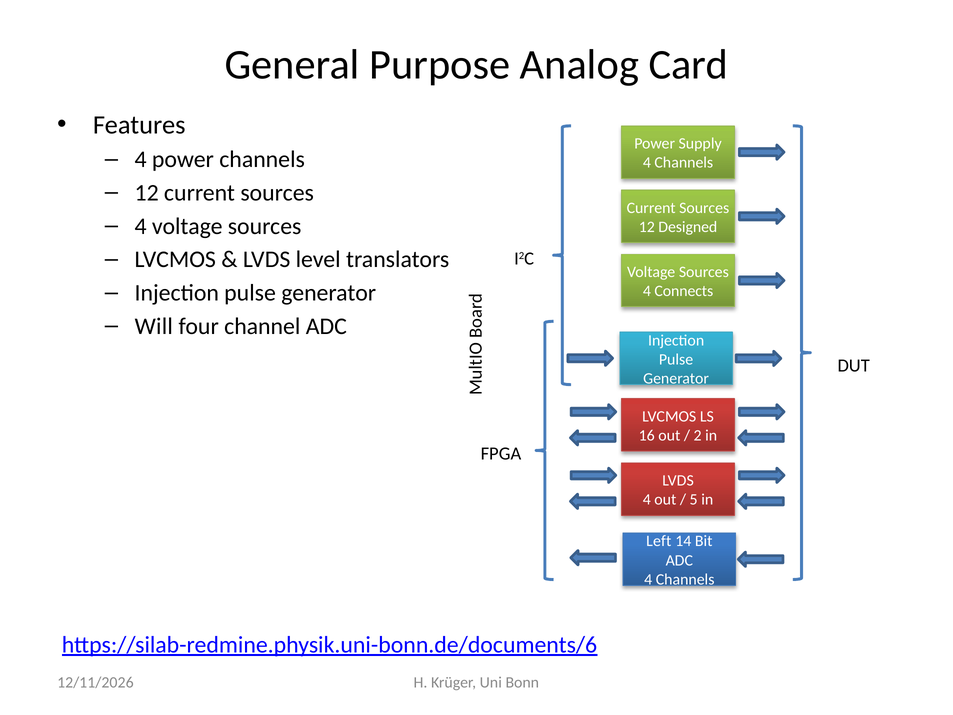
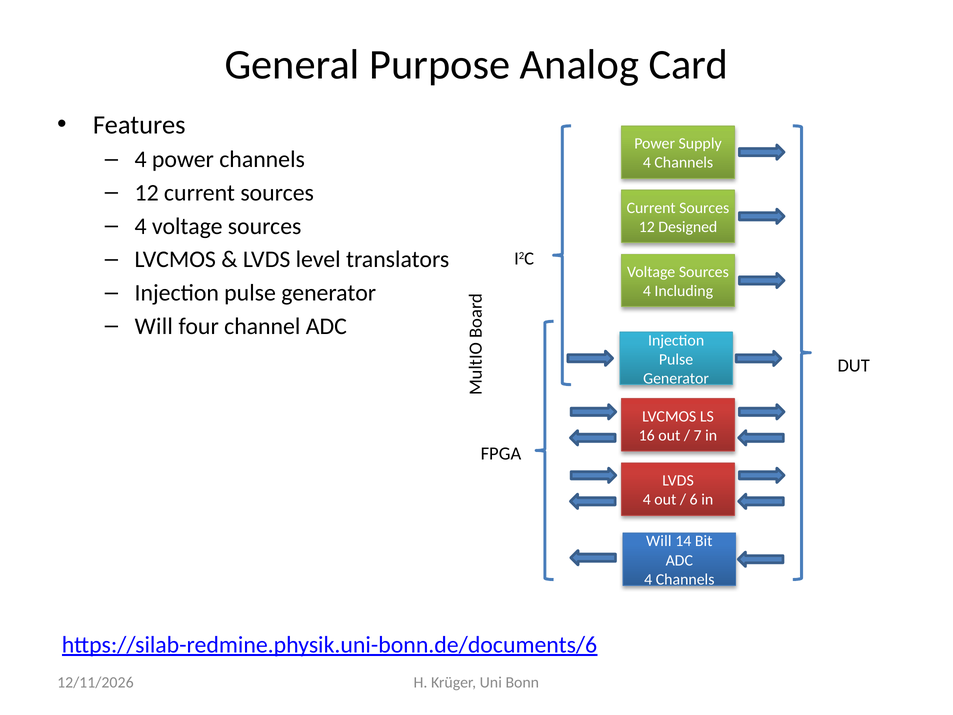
Connects: Connects -> Including (684, 291)
2: 2 -> 7 (698, 435)
5: 5 -> 6 (694, 500)
Left: Left -> Will (659, 541)
